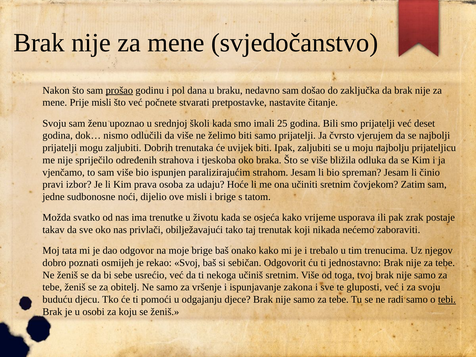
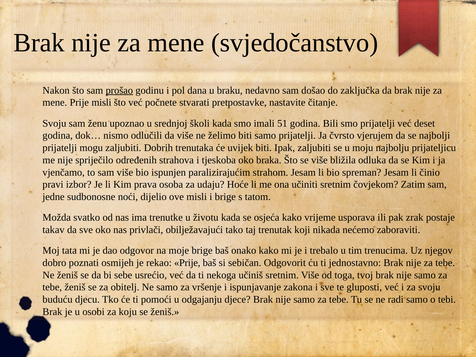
25: 25 -> 51 (282, 123)
rekao Svoj: Svoj -> Prije (187, 263)
tebi underline: present -> none (447, 299)
